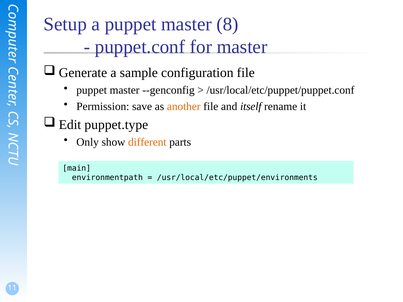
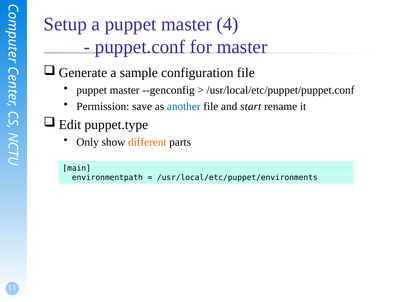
8: 8 -> 4 (228, 24)
another colour: orange -> blue (184, 106)
itself: itself -> start (251, 106)
